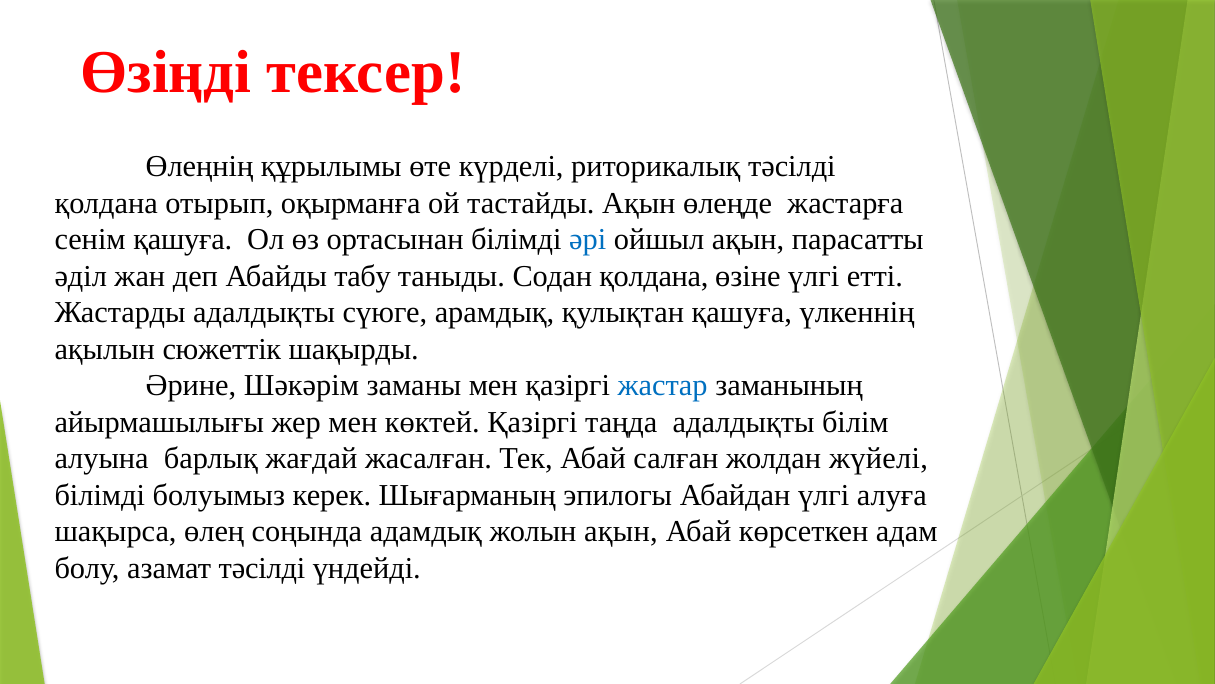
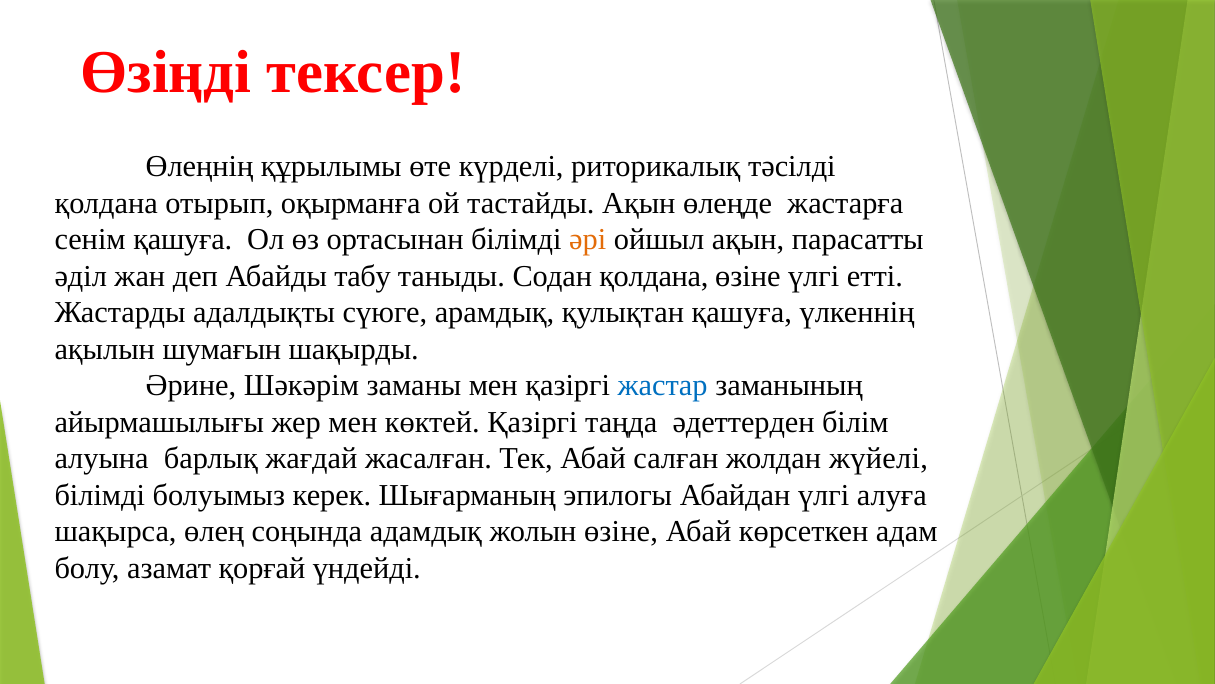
әрі colour: blue -> orange (588, 240)
сюжеттік: сюжеттік -> шумағын (222, 349)
таңда адалдықты: адалдықты -> әдеттерден (744, 422)
жолын ақын: ақын -> өзіне (621, 531)
азамат тәсілді: тәсілді -> қорғай (262, 568)
